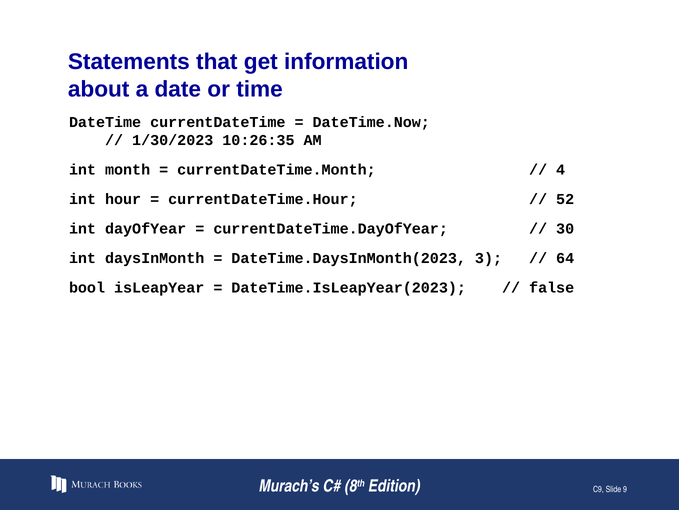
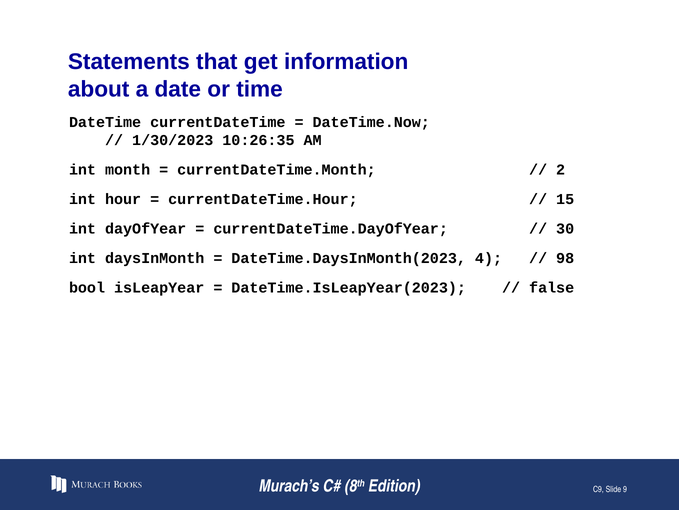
4: 4 -> 2 (561, 170)
52: 52 -> 15 (565, 199)
3: 3 -> 4 (489, 258)
64: 64 -> 98 (565, 258)
